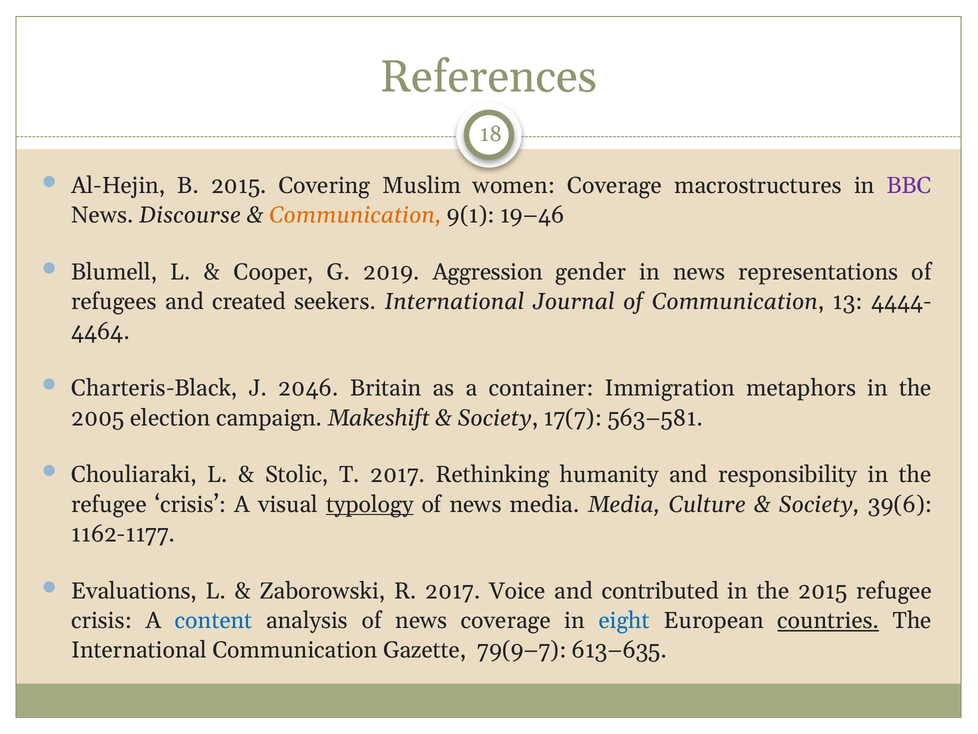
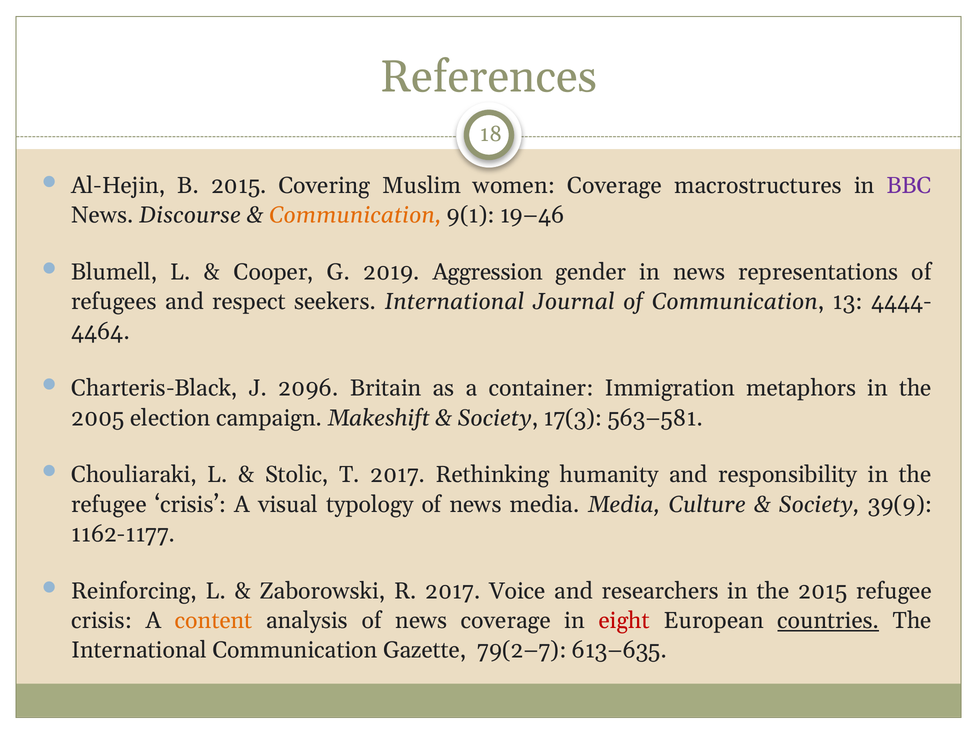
created: created -> respect (249, 302)
2046: 2046 -> 2096 (308, 388)
17(7: 17(7 -> 17(3 (573, 418)
typology underline: present -> none (370, 504)
39(6: 39(6 -> 39(9 (900, 504)
Evaluations: Evaluations -> Reinforcing (134, 591)
contributed: contributed -> researchers (660, 591)
content colour: blue -> orange (214, 620)
eight colour: blue -> red (624, 620)
79(9–7: 79(9–7 -> 79(2–7 (522, 650)
